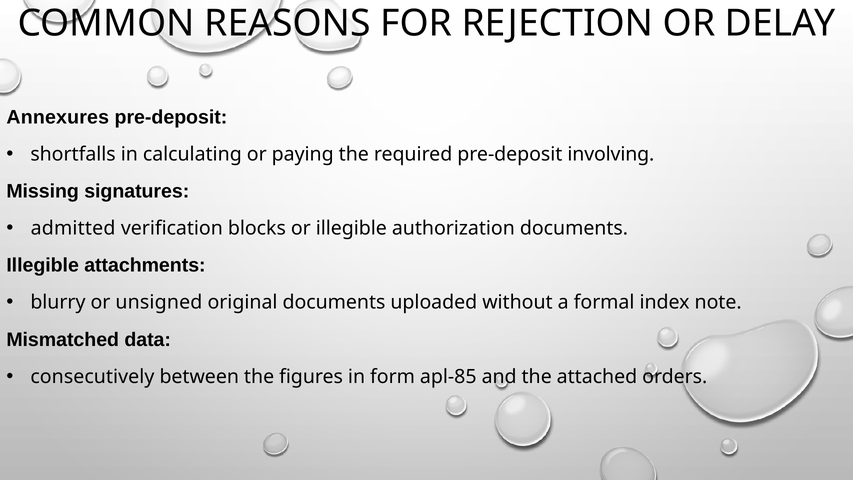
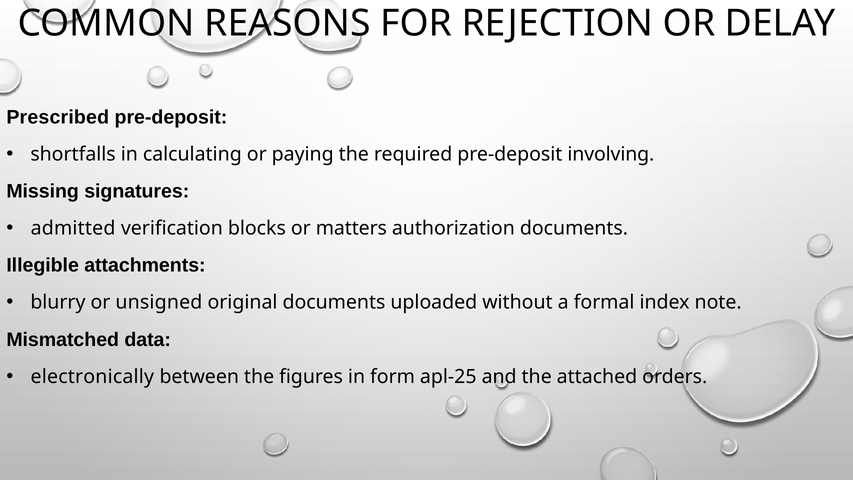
Annexures: Annexures -> Prescribed (58, 117)
or illegible: illegible -> matters (351, 228)
consecutively: consecutively -> electronically (92, 376)
apl-85: apl-85 -> apl-25 (448, 376)
